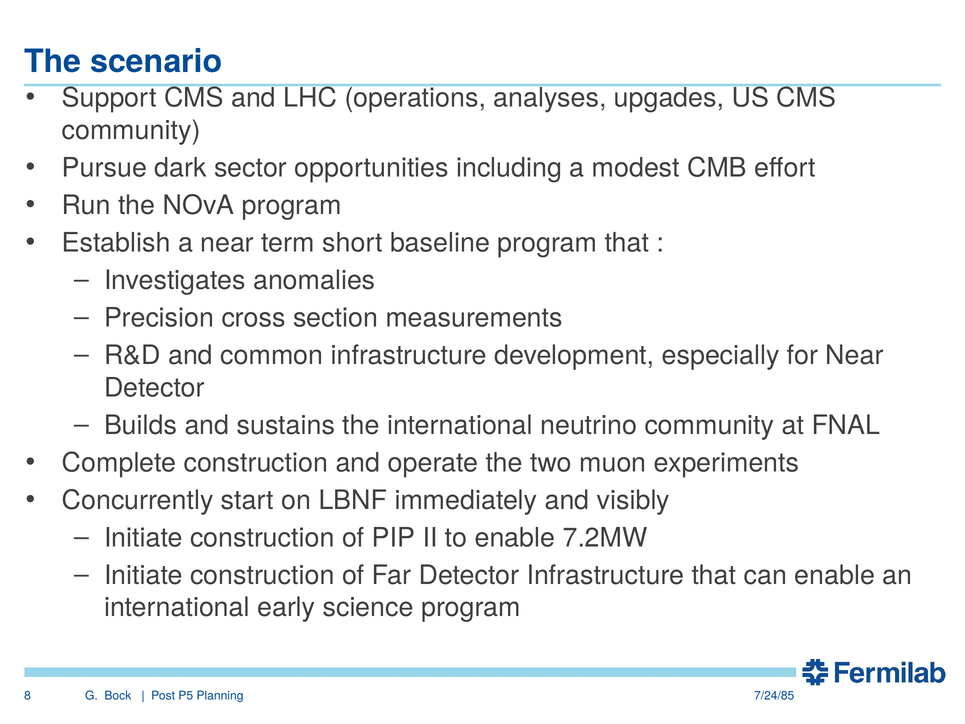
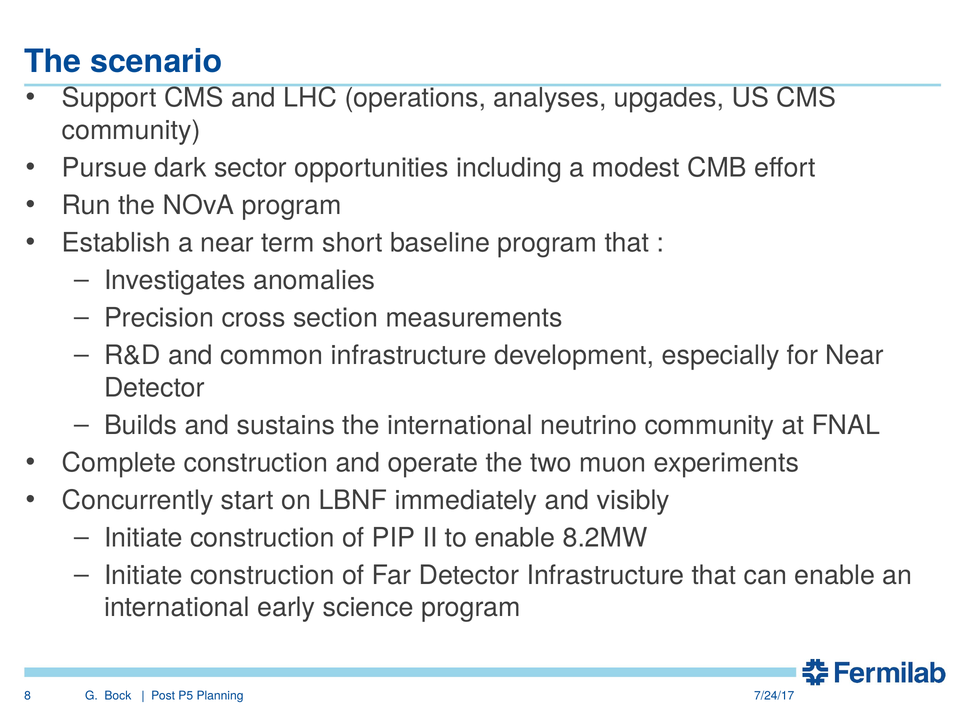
7.2MW: 7.2MW -> 8.2MW (605, 538)
7/24/85: 7/24/85 -> 7/24/17 (774, 696)
